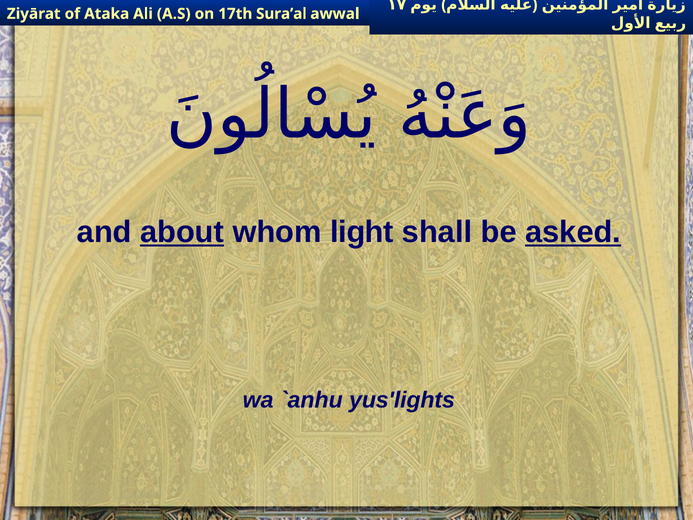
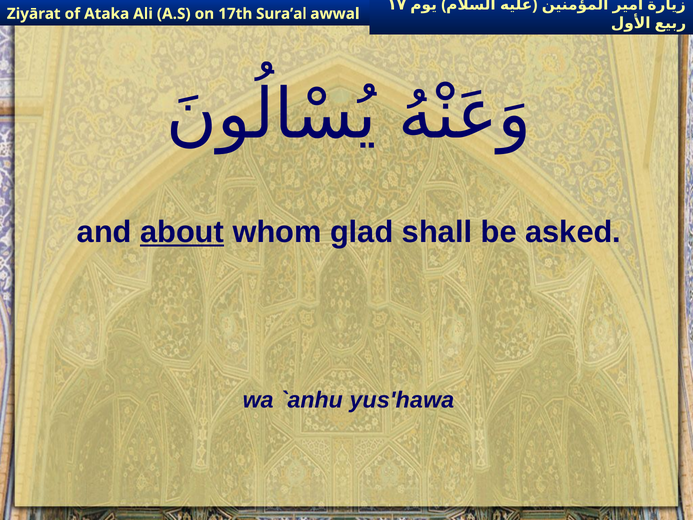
light: light -> glad (362, 232)
asked underline: present -> none (573, 232)
yus'lights: yus'lights -> yus'hawa (402, 400)
